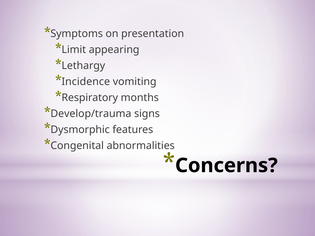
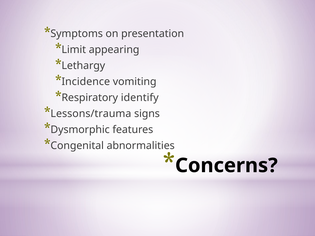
months: months -> identify (140, 98)
Develop/trauma: Develop/trauma -> Lessons/trauma (91, 114)
